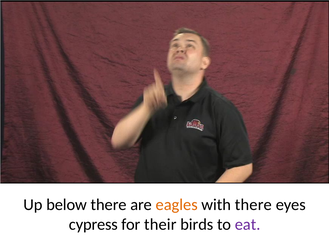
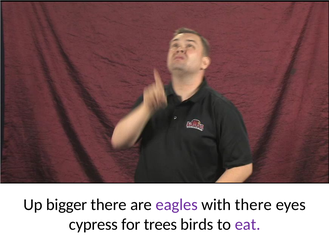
below: below -> bigger (67, 205)
eagles colour: orange -> purple (177, 205)
their: their -> trees (160, 224)
